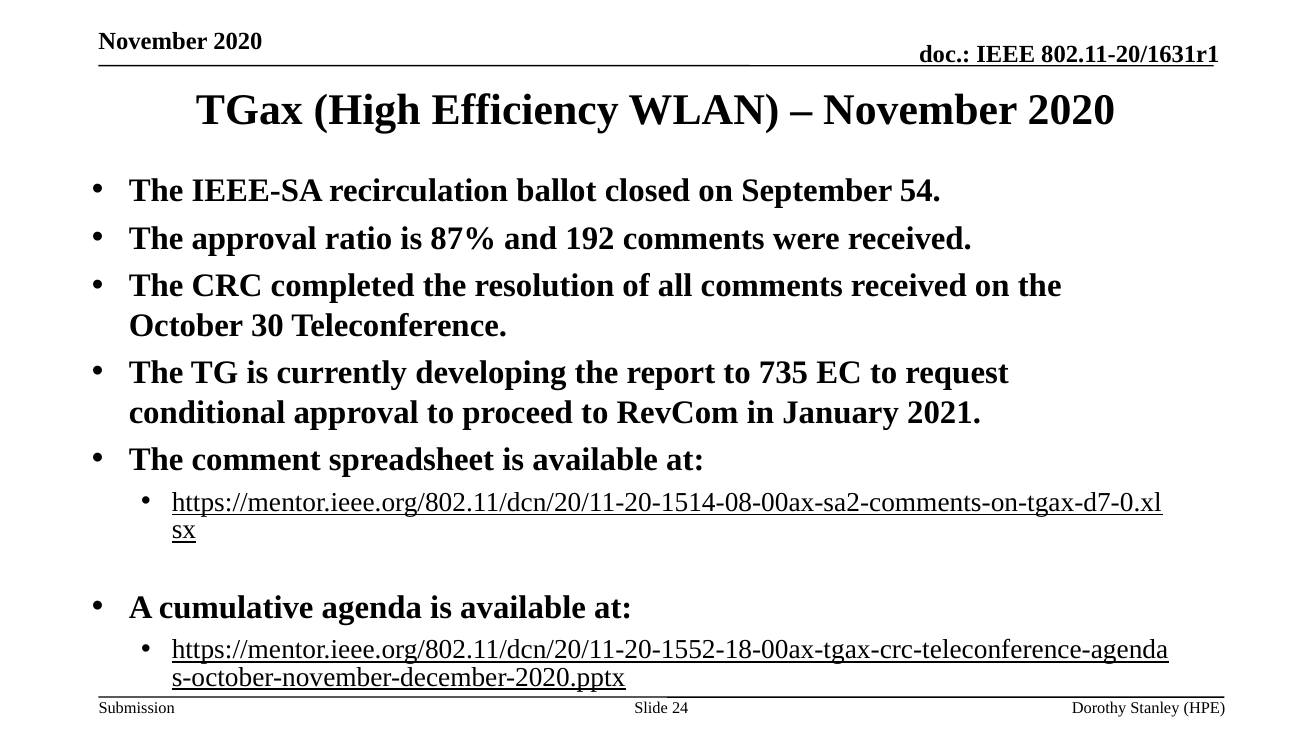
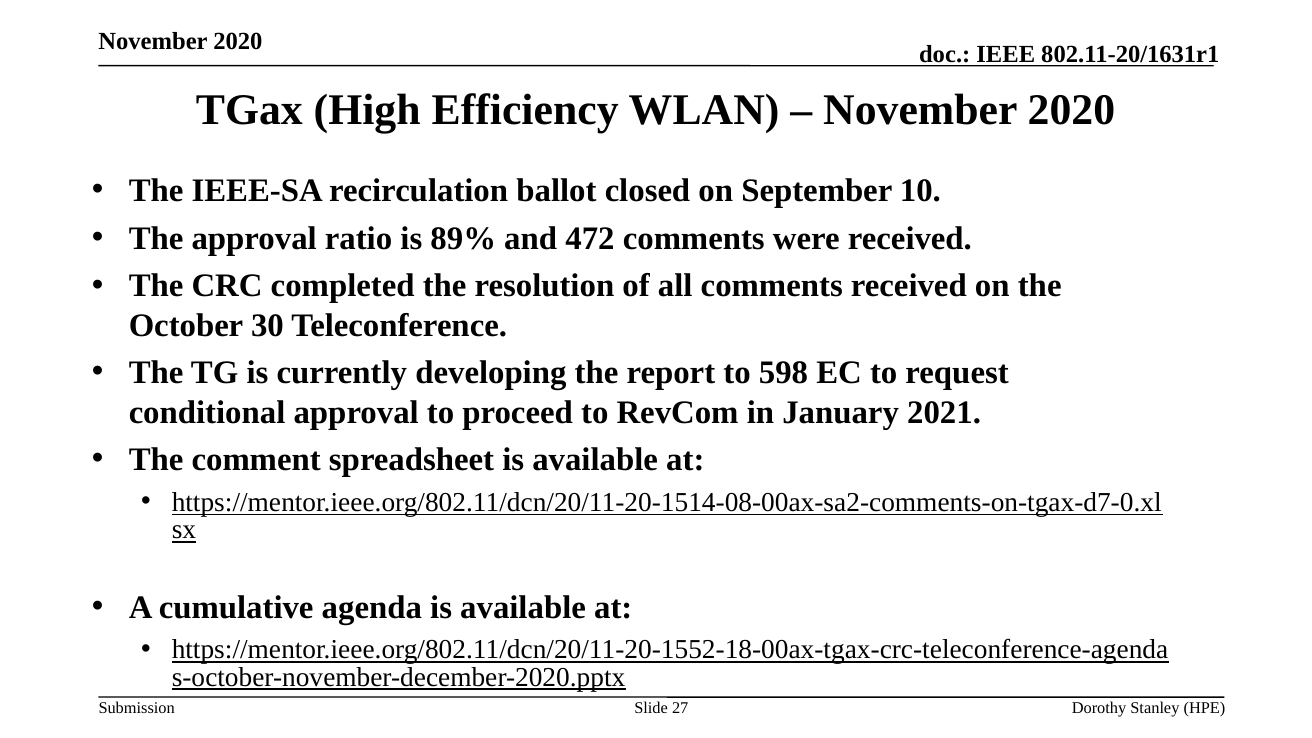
54: 54 -> 10 (920, 191)
87%: 87% -> 89% (463, 238)
192: 192 -> 472 (590, 238)
735: 735 -> 598 (783, 373)
24: 24 -> 27 (680, 708)
